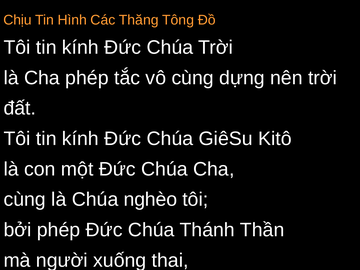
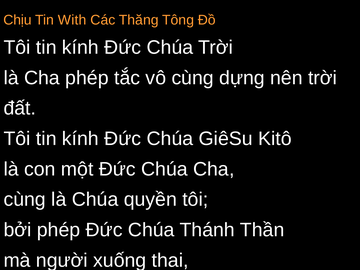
Hình: Hình -> With (72, 20)
nghèo: nghèo -> quyền (150, 200)
